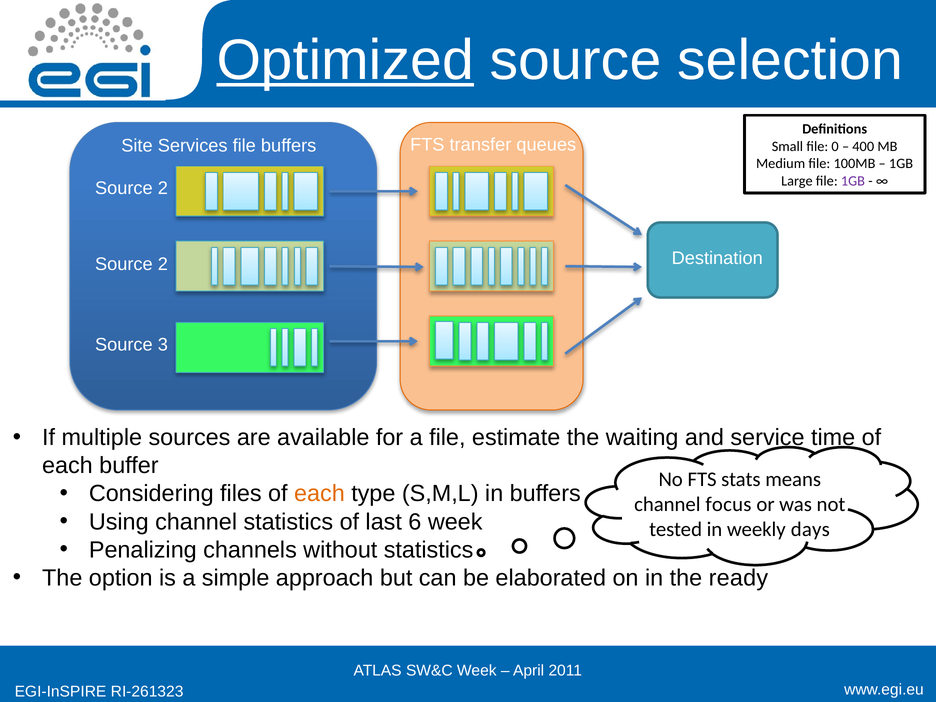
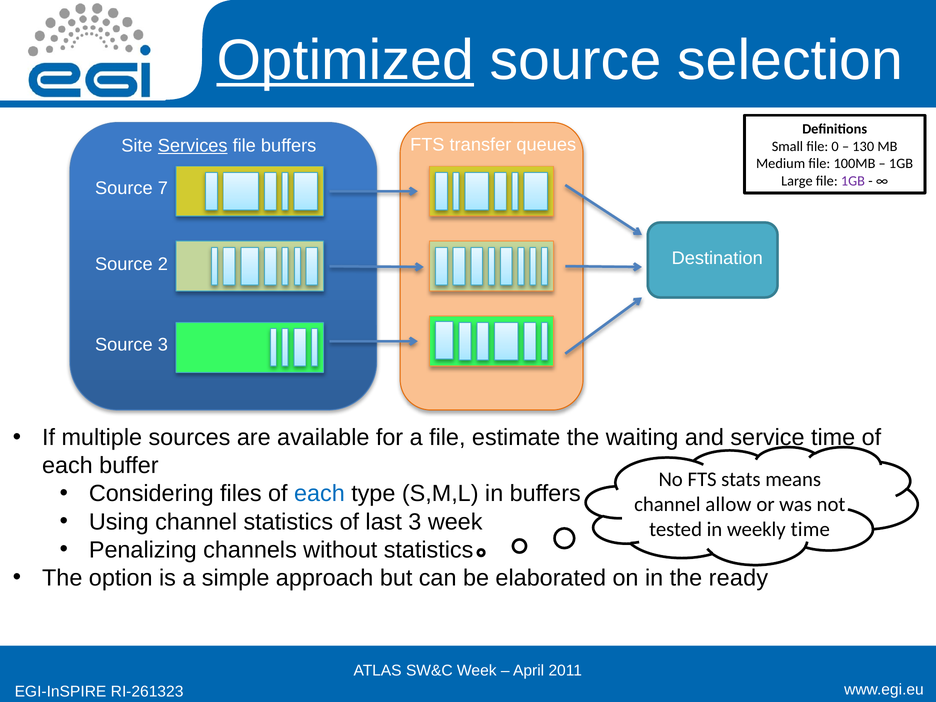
Services underline: none -> present (193, 146)
400: 400 -> 130 (863, 146)
2: 2 -> 7 (163, 188)
each colour: orange -> blue (319, 494)
focus: focus -> allow (728, 504)
last 6: 6 -> 3 (415, 522)
weekly days: days -> time (810, 529)
